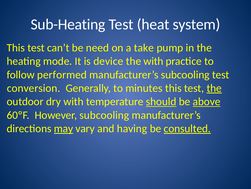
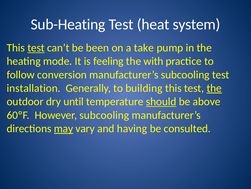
test underline: none -> present (36, 48)
need: need -> been (97, 48)
device: device -> feeling (108, 61)
performed: performed -> conversion (62, 74)
conversion: conversion -> installation (34, 88)
minutes: minutes -> building (144, 88)
dry with: with -> until (74, 101)
above underline: present -> none (207, 101)
consulted underline: present -> none (187, 128)
